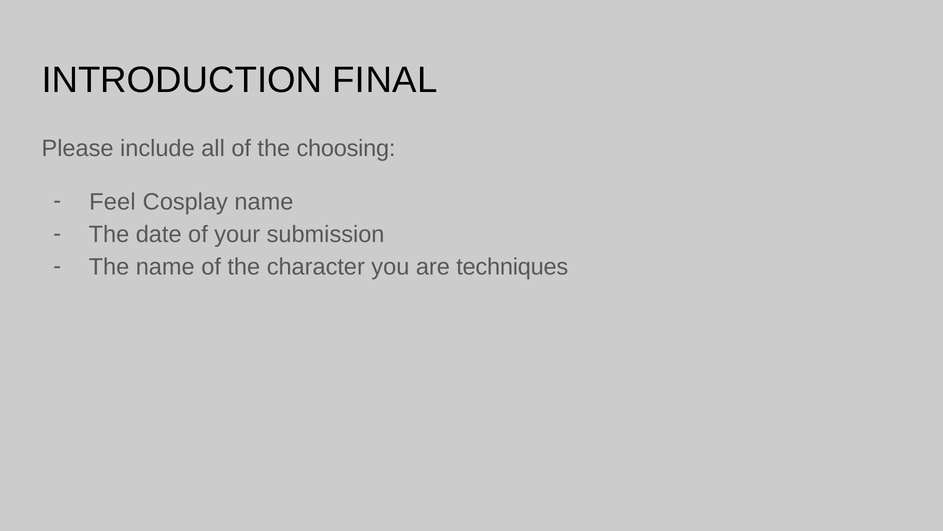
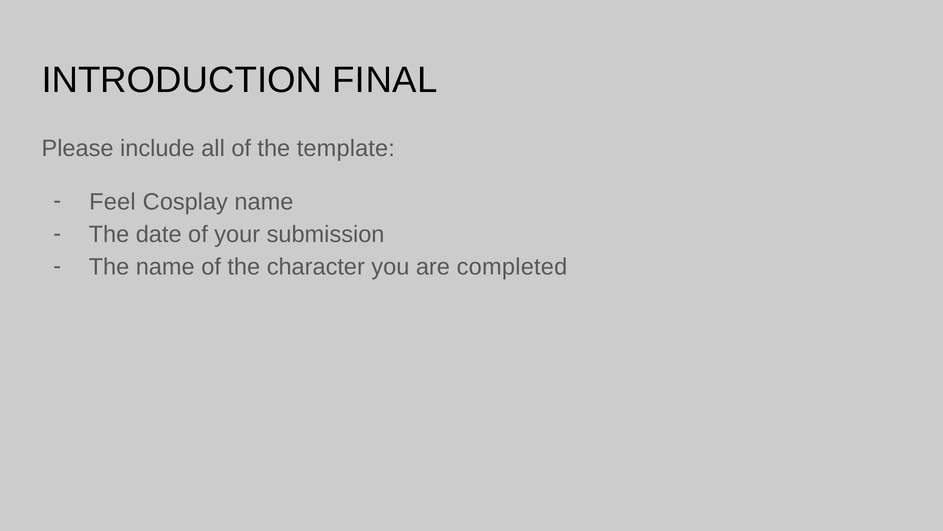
choosing: choosing -> template (346, 148)
techniques: techniques -> completed (512, 267)
